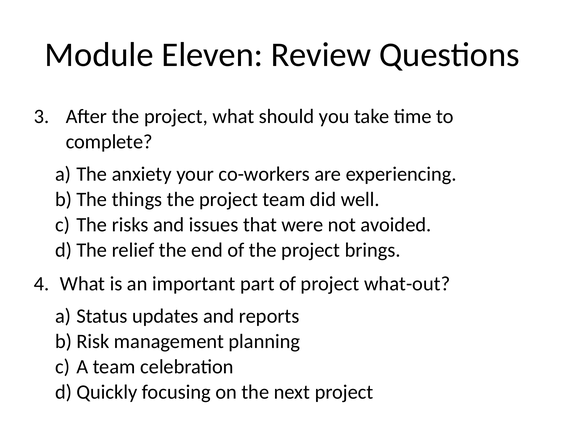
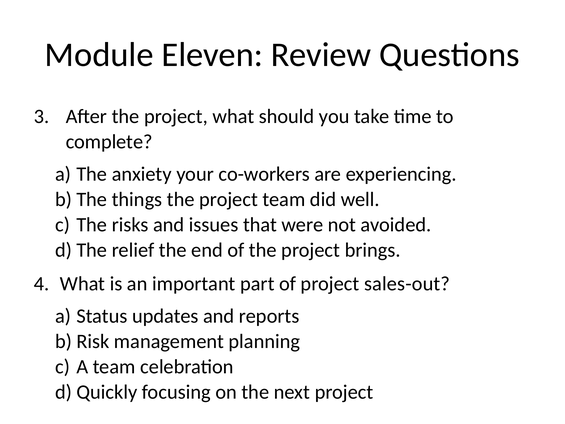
what-out: what-out -> sales-out (407, 284)
